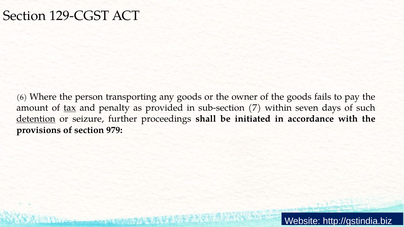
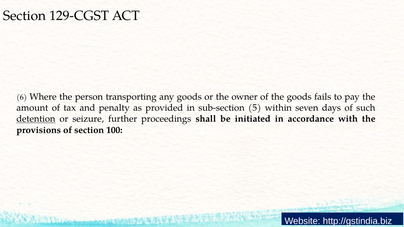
tax underline: present -> none (70, 108)
7: 7 -> 5 (255, 108)
979: 979 -> 100 (114, 130)
